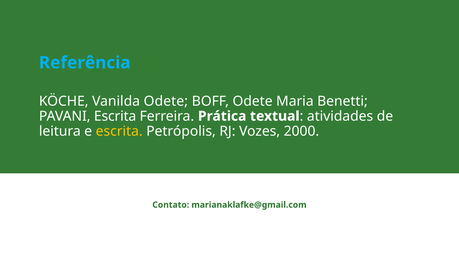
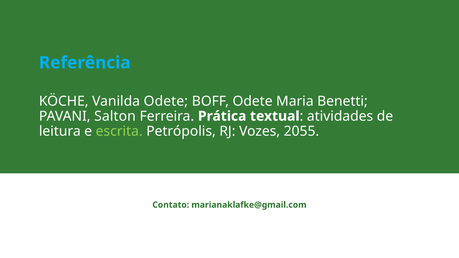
PAVANI Escrita: Escrita -> Salton (115, 116)
escrita colour: yellow -> light green (119, 131)
2000: 2000 -> 2055 (301, 131)
